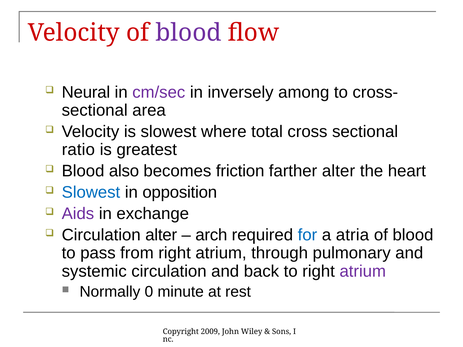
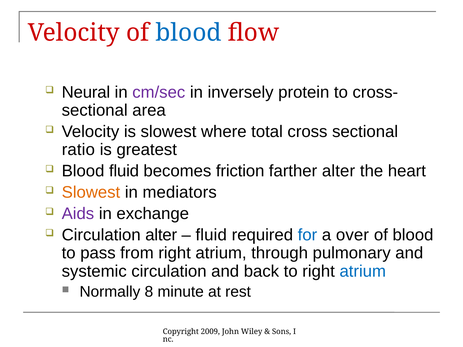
blood colour: purple -> blue (189, 33)
among: among -> protein (304, 92)
Blood also: also -> fluid (124, 171)
Slowest colour: blue -> orange (91, 192)
opposition: opposition -> mediators (180, 192)
arch: arch -> fluid (211, 235)
atria: atria -> over (352, 235)
atrium colour: purple -> blue (363, 271)
0: 0 -> 8 (149, 292)
